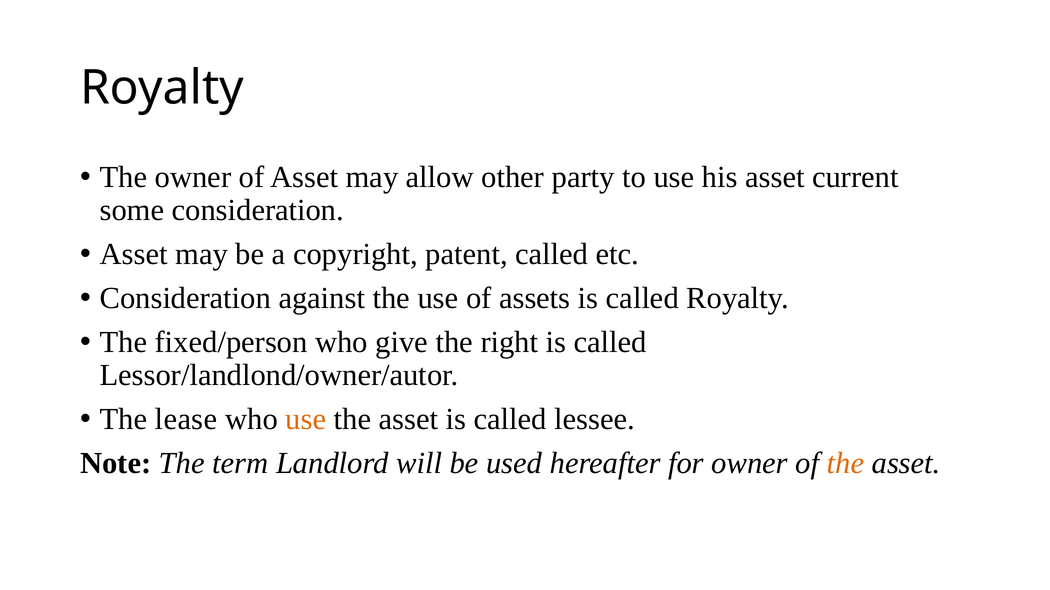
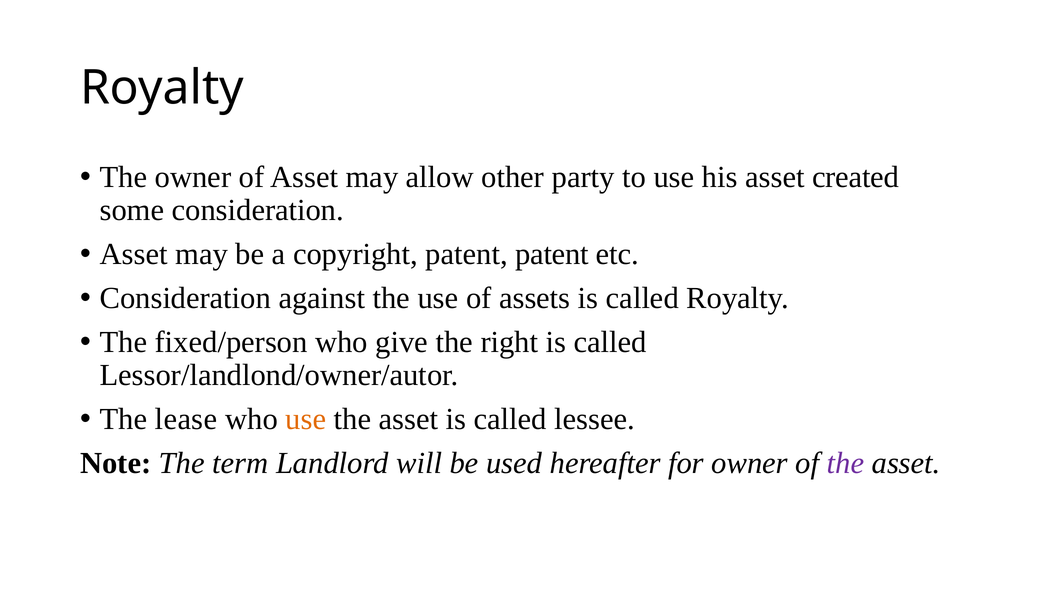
current: current -> created (855, 178)
patent called: called -> patent (552, 255)
the colour: orange -> purple (845, 464)
